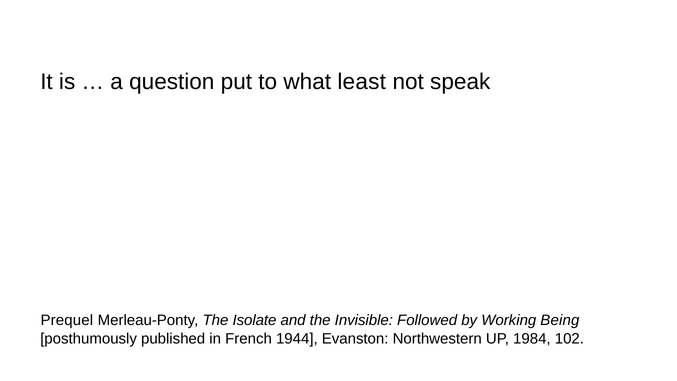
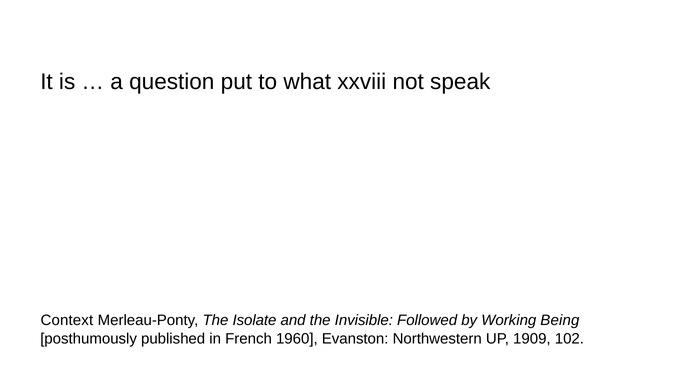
least: least -> xxviii (362, 82)
Prequel: Prequel -> Context (67, 320)
1944: 1944 -> 1960 (297, 338)
1984: 1984 -> 1909 (532, 338)
